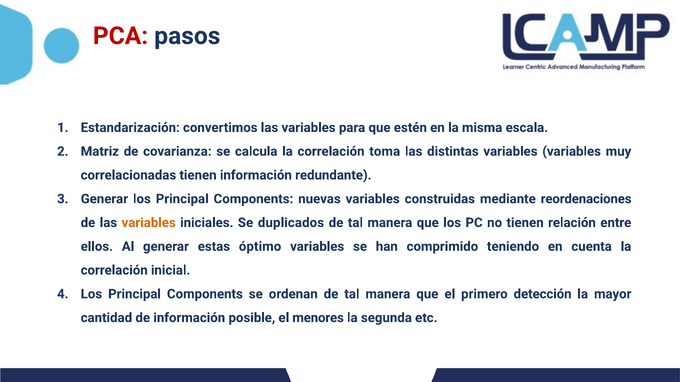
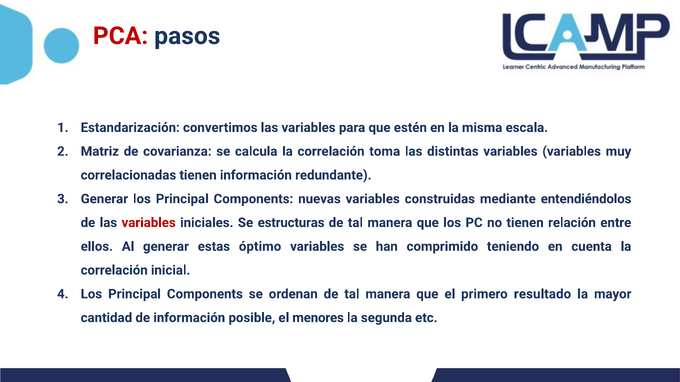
reordenaciones: reordenaciones -> entendiéndolos (586, 199)
variables colour: orange -> red (149, 223)
duplicados: duplicados -> estructuras (291, 223)
detección: detección -> resultado (542, 294)
